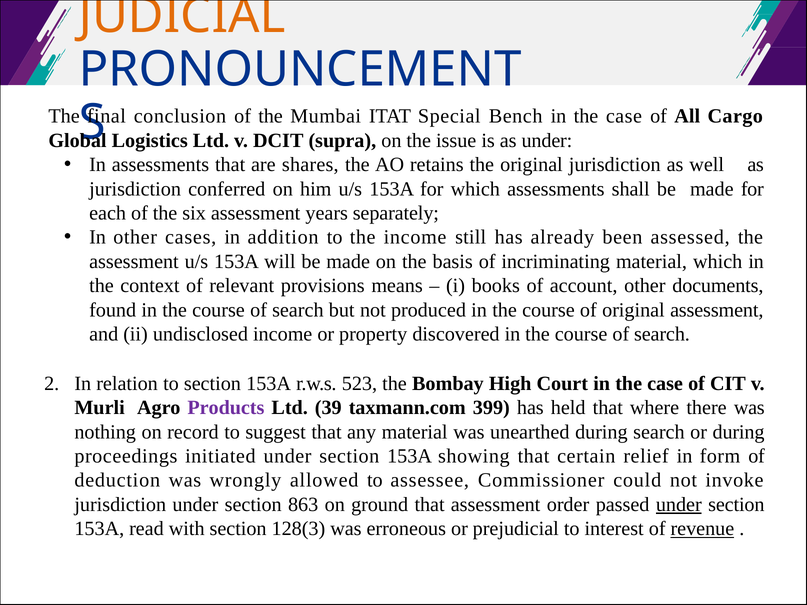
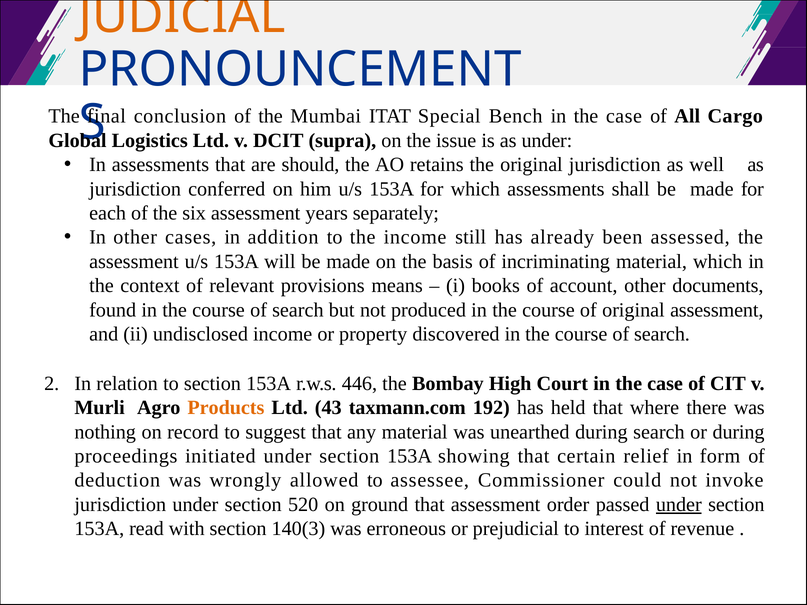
shares: shares -> should (310, 165)
523: 523 -> 446 (359, 384)
Products colour: purple -> orange (226, 408)
39: 39 -> 43 (328, 408)
399: 399 -> 192 (491, 408)
863: 863 -> 520 (303, 505)
128(3: 128(3 -> 140(3 (298, 529)
revenue underline: present -> none (702, 529)
